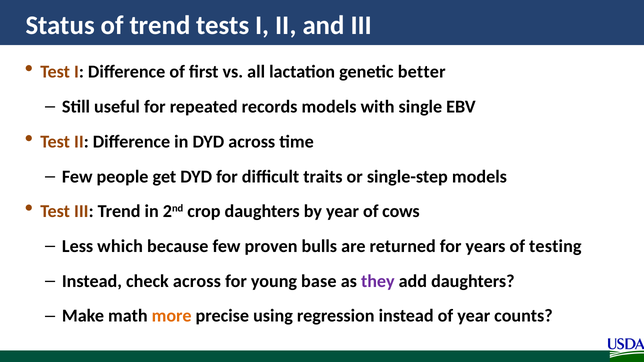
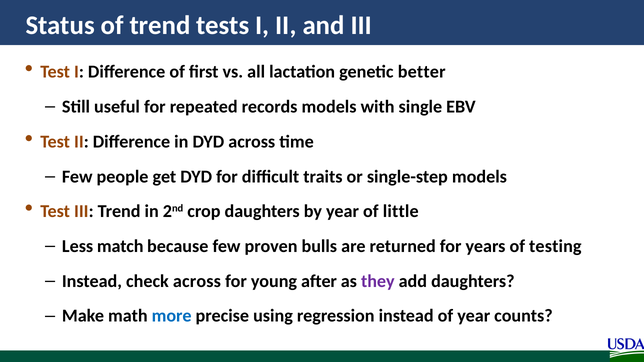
cows: cows -> little (401, 212)
which: which -> match (120, 246)
base: base -> after (319, 281)
more colour: orange -> blue (172, 316)
